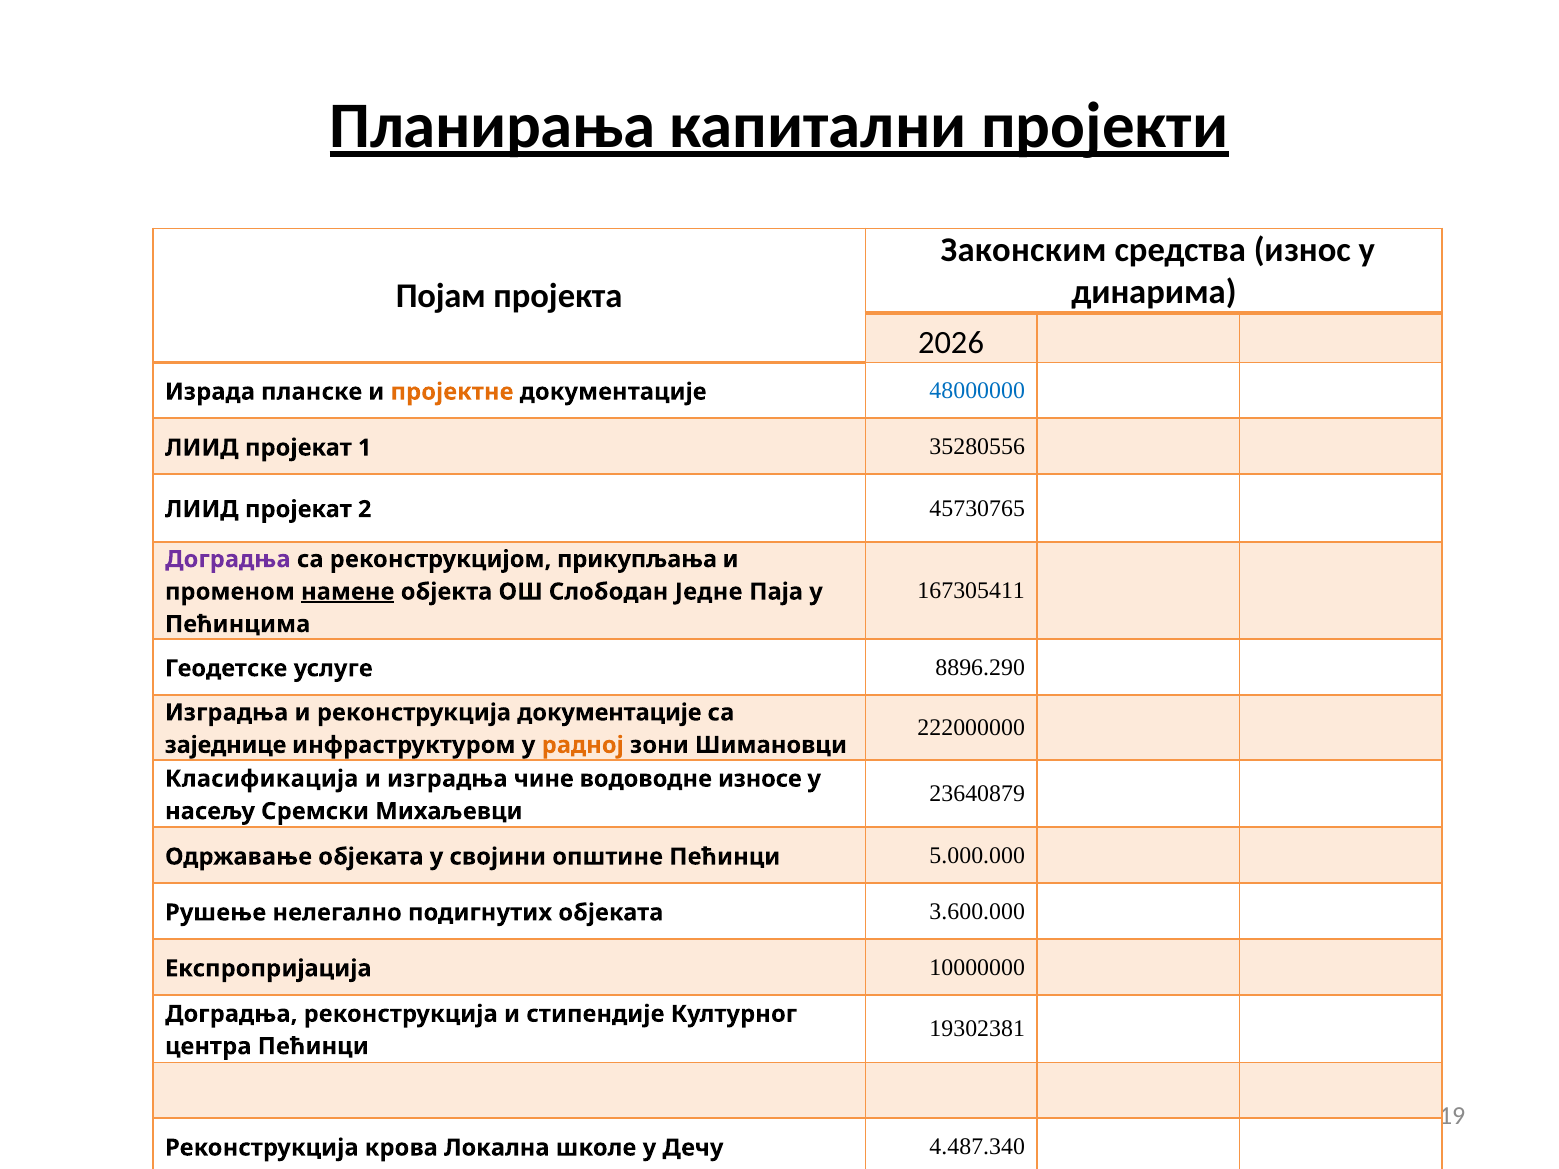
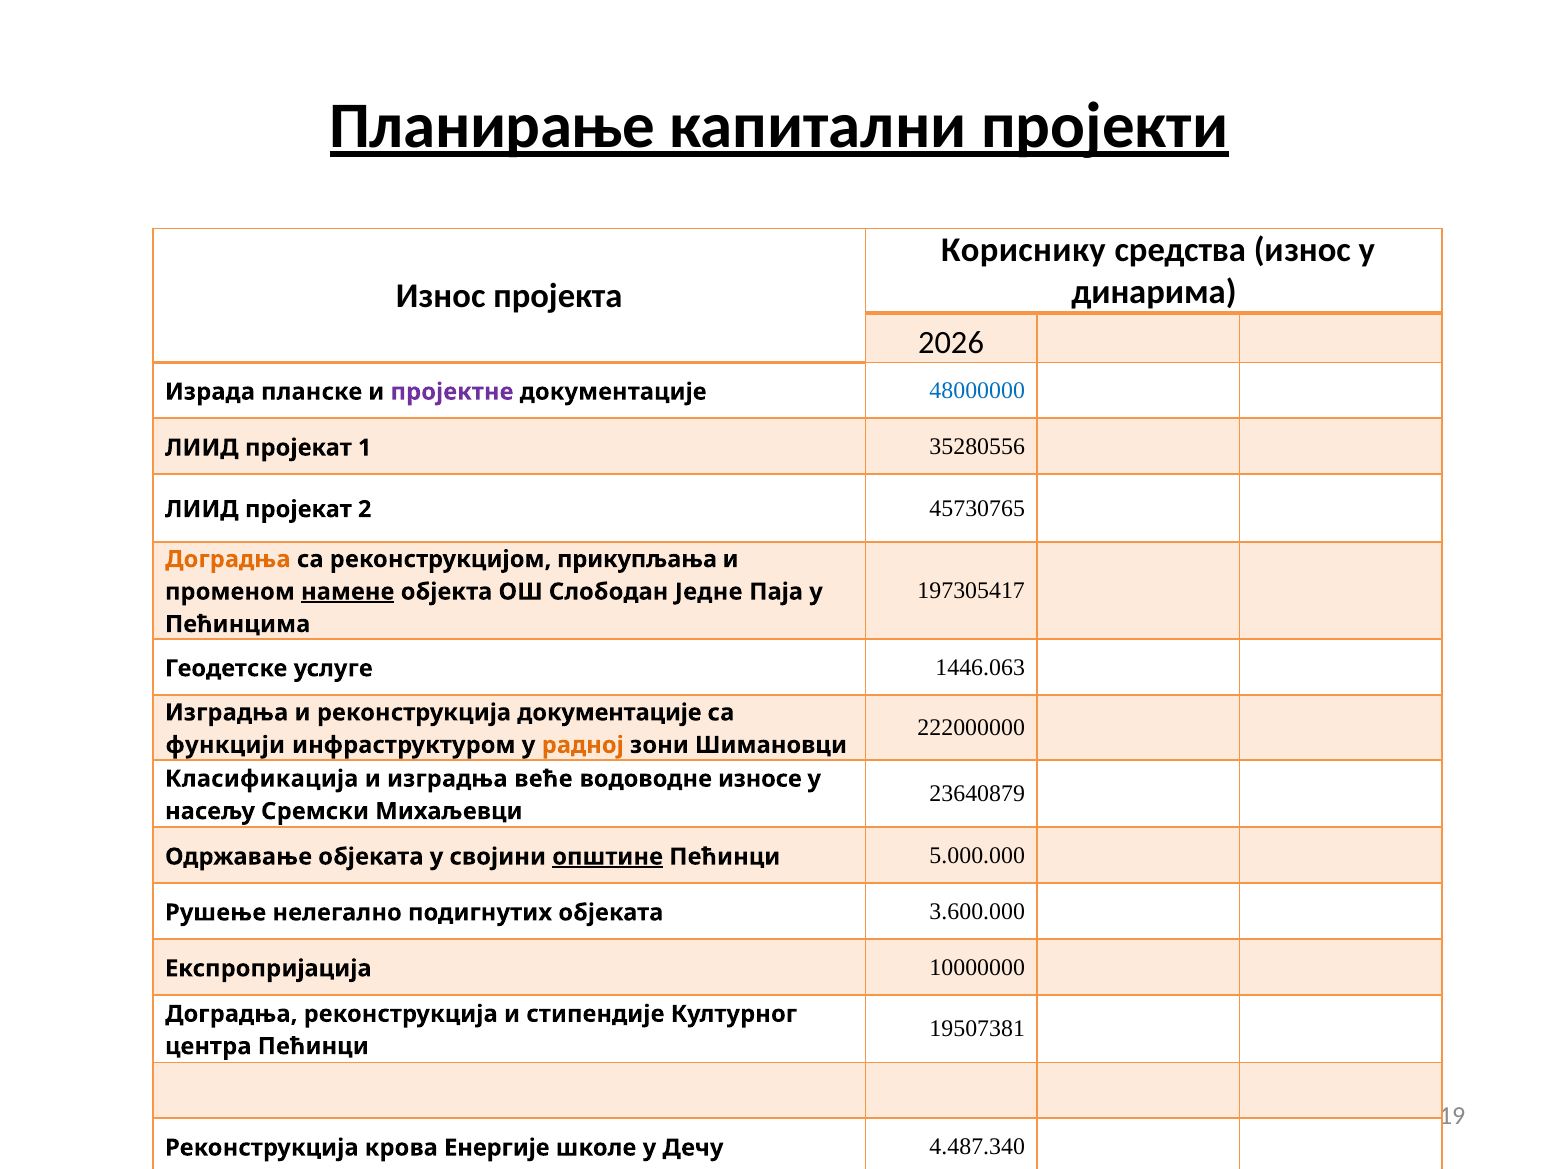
Планирања: Планирања -> Планирање (492, 126)
Законским: Законским -> Кориснику (1024, 250)
Појам: Појам -> Износ (441, 296)
пројектне colour: orange -> purple (452, 392)
Доградња colour: purple -> orange (228, 559)
167305411: 167305411 -> 197305417 (971, 591)
8896.290: 8896.290 -> 1446.063 (980, 667)
заједнице: заједнице -> функцији (225, 745)
чине: чине -> веће (543, 779)
општине underline: none -> present (608, 857)
19302381: 19302381 -> 19507381 (977, 1029)
Локална: Локална -> Енергије (497, 1148)
